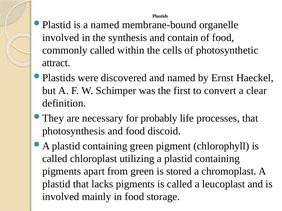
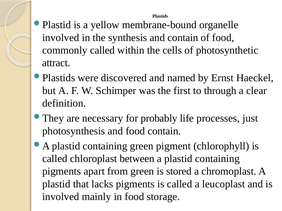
a named: named -> yellow (105, 25)
convert: convert -> through (220, 91)
processes that: that -> just (250, 119)
food discoid: discoid -> contain (164, 131)
utilizing: utilizing -> between (137, 159)
